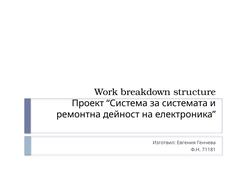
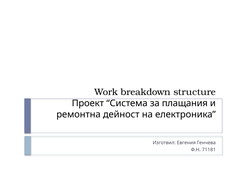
системата: системата -> плащания (185, 103)
